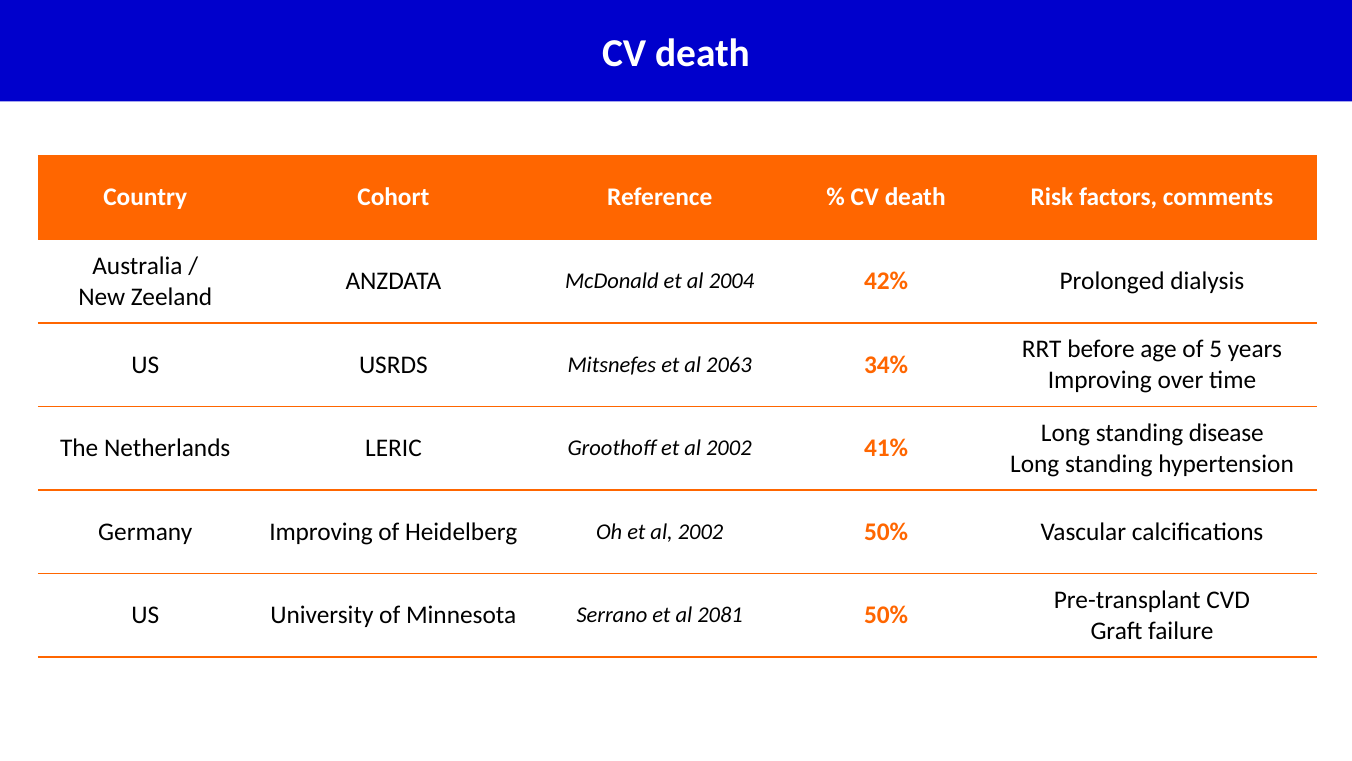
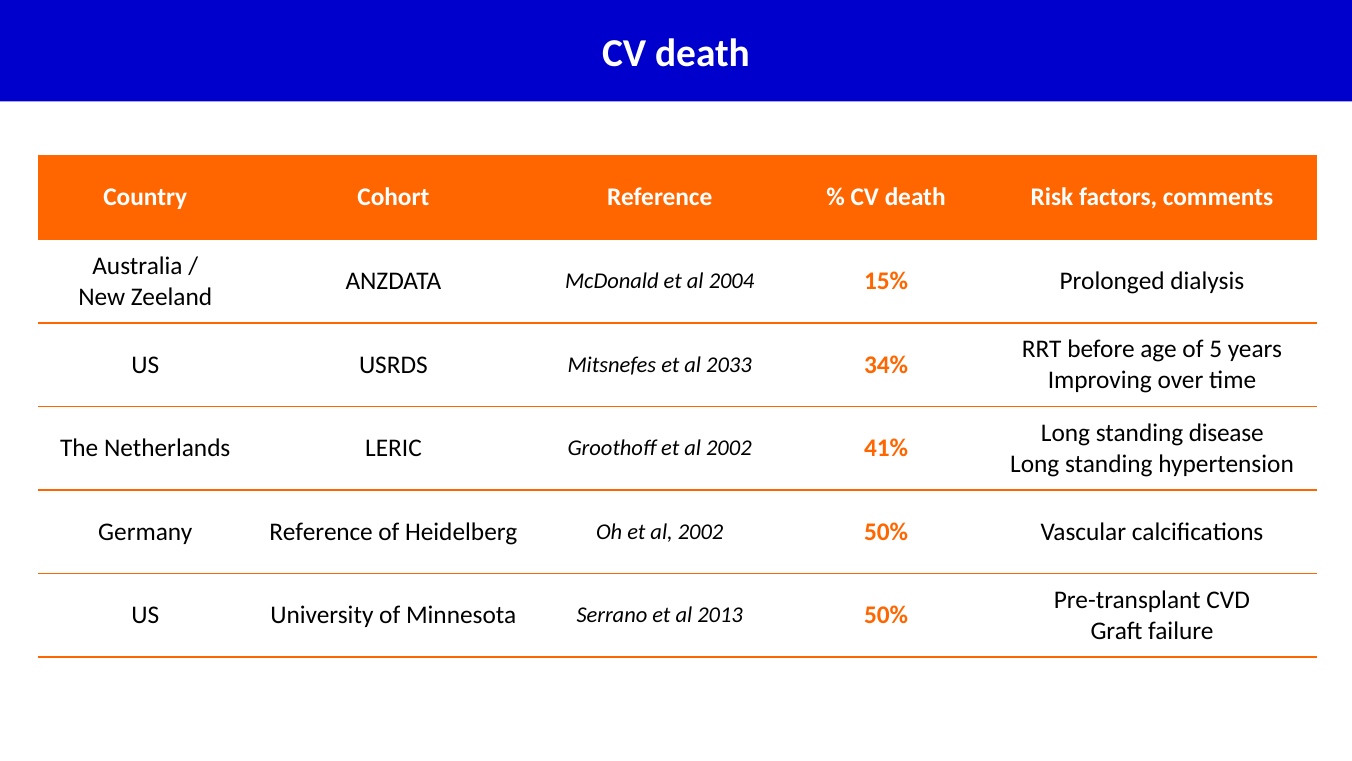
42%: 42% -> 15% (886, 281)
2063: 2063 -> 2033 (729, 365)
Germany Improving: Improving -> Reference (321, 532)
2081: 2081 -> 2013 (720, 615)
